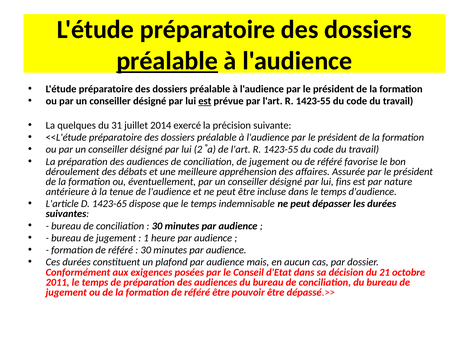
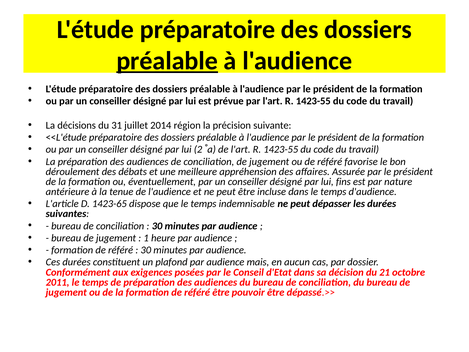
est underline: present -> none (205, 101)
quelques: quelques -> décisions (77, 125)
exercé: exercé -> région (187, 125)
